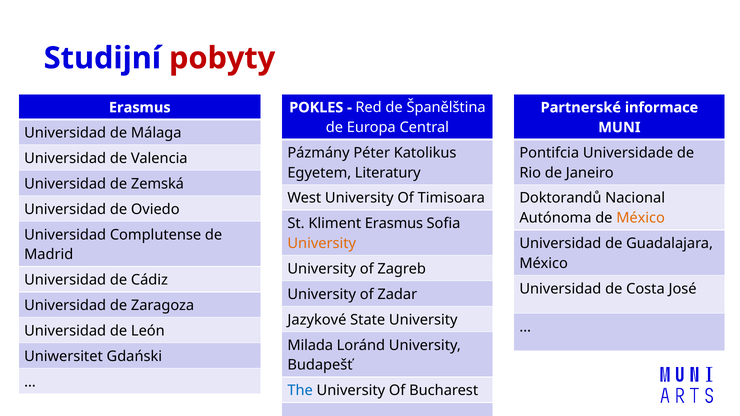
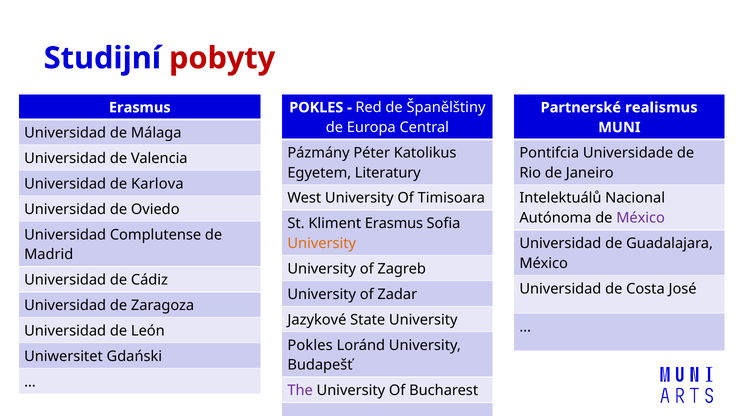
Španělština: Španělština -> Španělštiny (446, 108)
informace: informace -> realismus (661, 108)
Zemská: Zemská -> Karlova (157, 184)
Doktorandů: Doktorandů -> Intelektuálů (560, 198)
México colour: orange -> purple (641, 218)
Milada: Milada -> Pokles (310, 345)
The colour: blue -> purple (300, 391)
